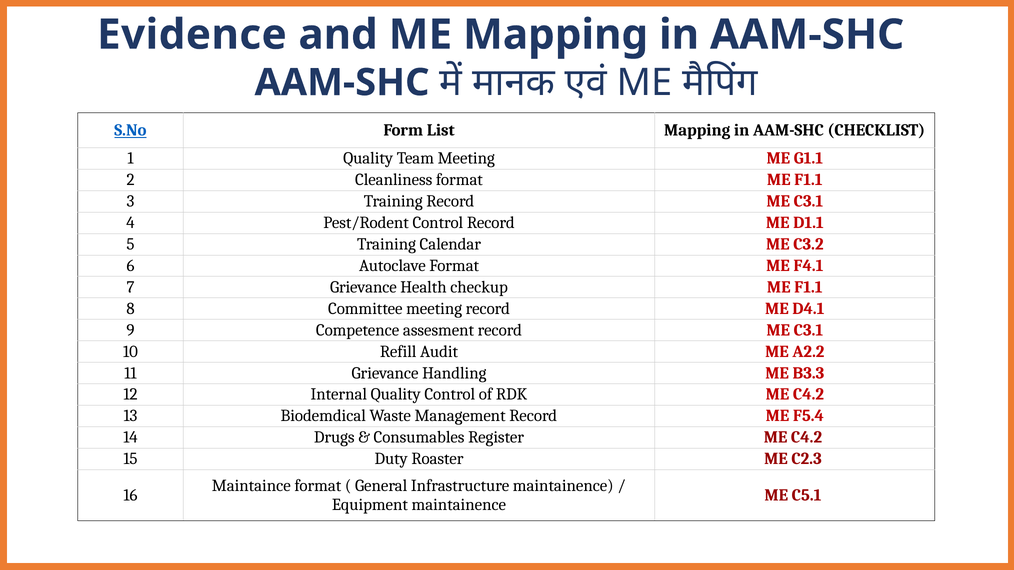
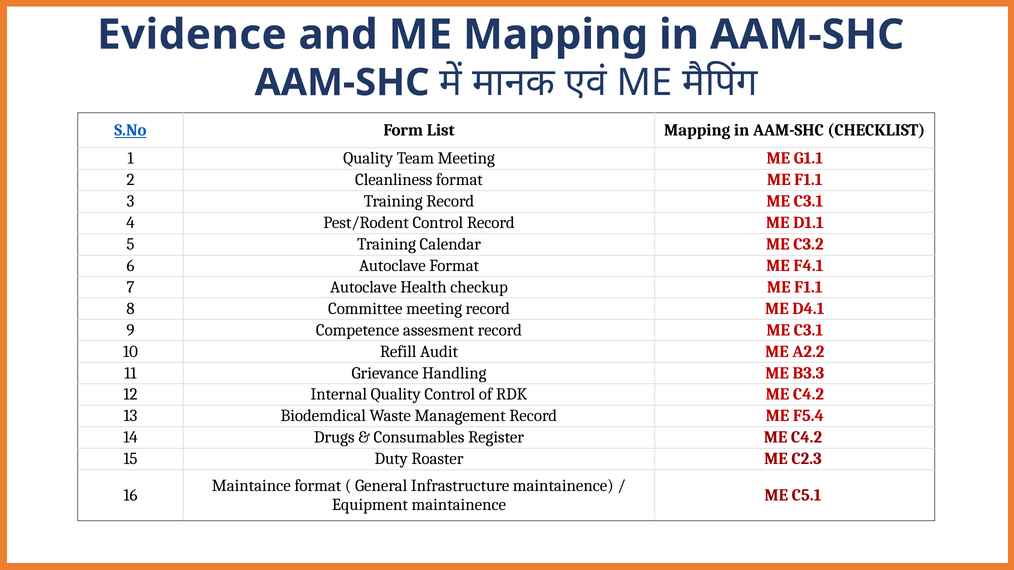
7 Grievance: Grievance -> Autoclave (363, 287)
